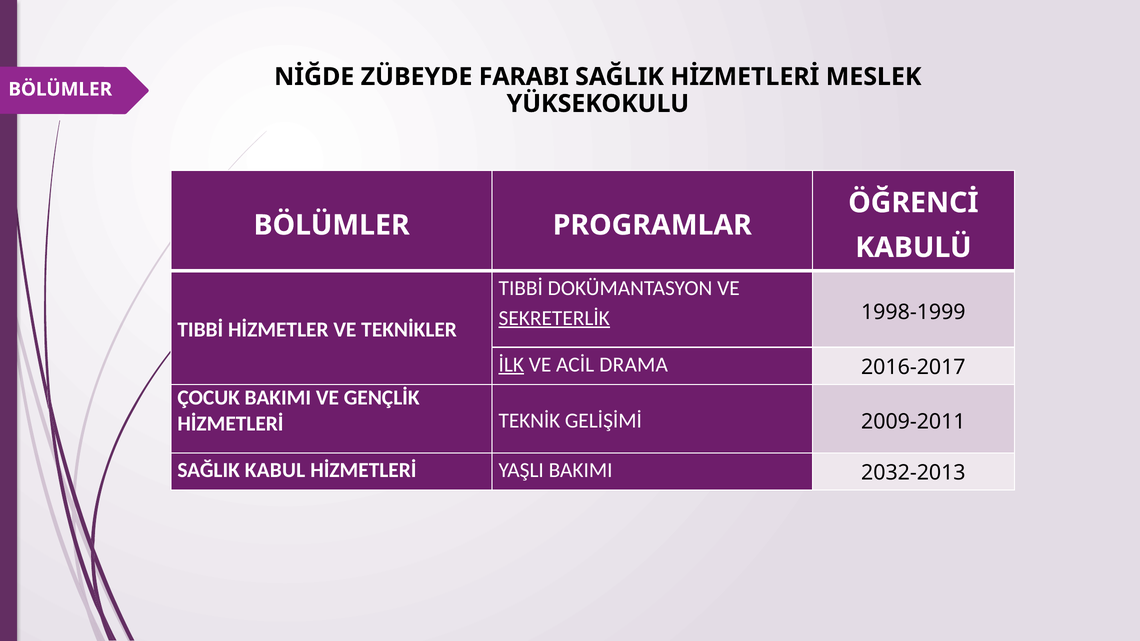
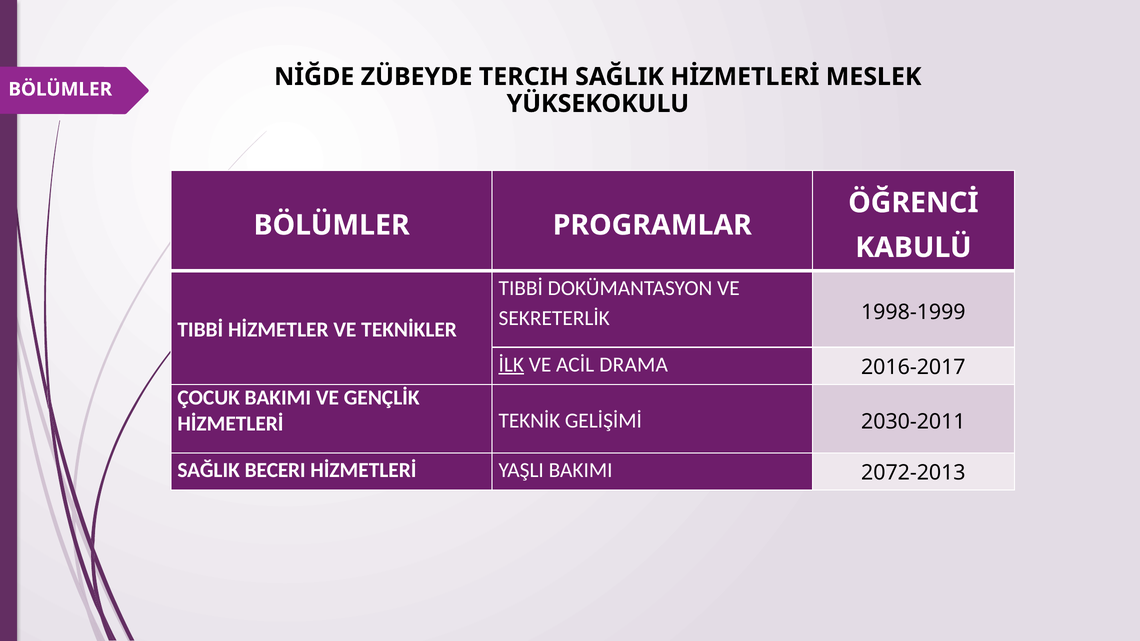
FARABI: FARABI -> TERCIH (524, 77)
SEKRETERLİK underline: present -> none (554, 318)
2009-2011: 2009-2011 -> 2030-2011 (913, 422)
KABUL: KABUL -> BECERI (275, 470)
2032-2013: 2032-2013 -> 2072-2013 (913, 473)
